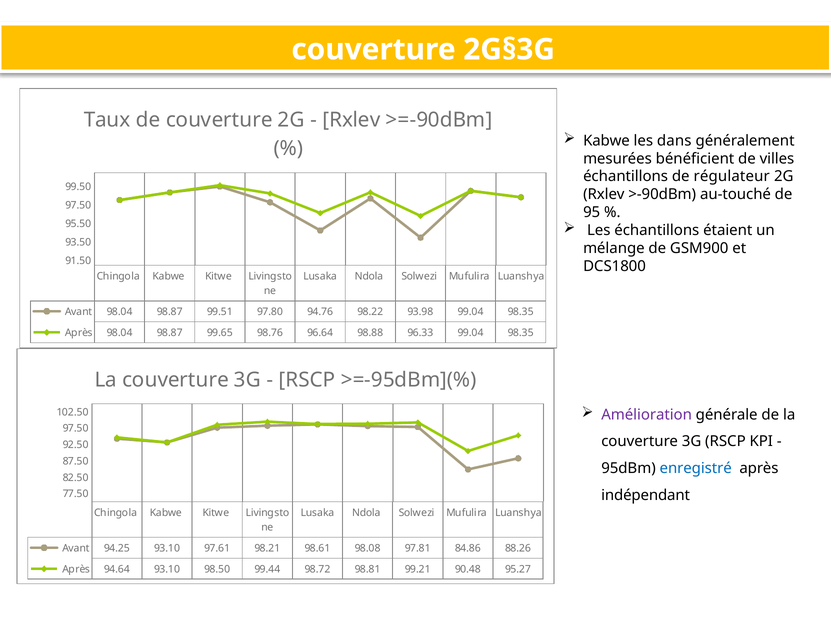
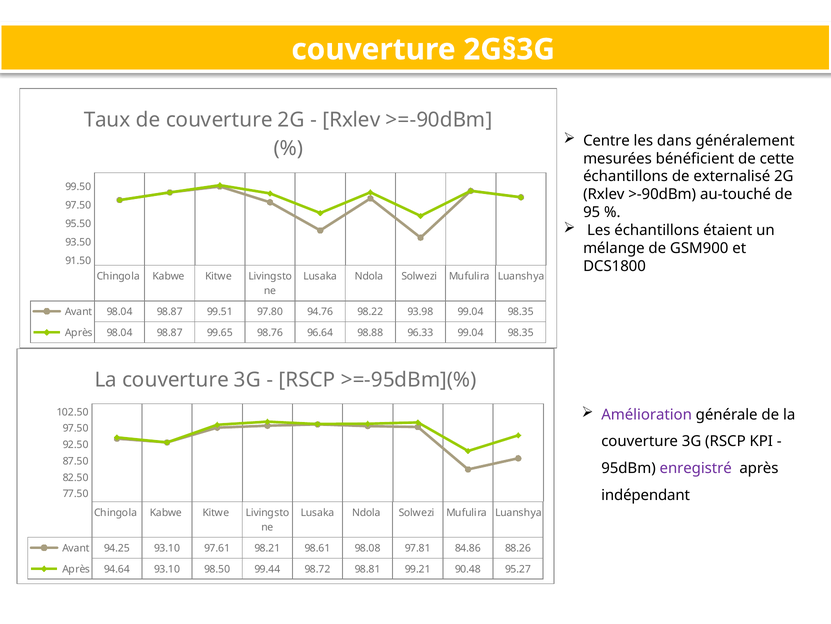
Kabwe: Kabwe -> Centre (606, 140)
villes: villes -> cette (777, 158)
régulateur: régulateur -> externalisé (732, 176)
enregistré colour: blue -> purple (696, 468)
